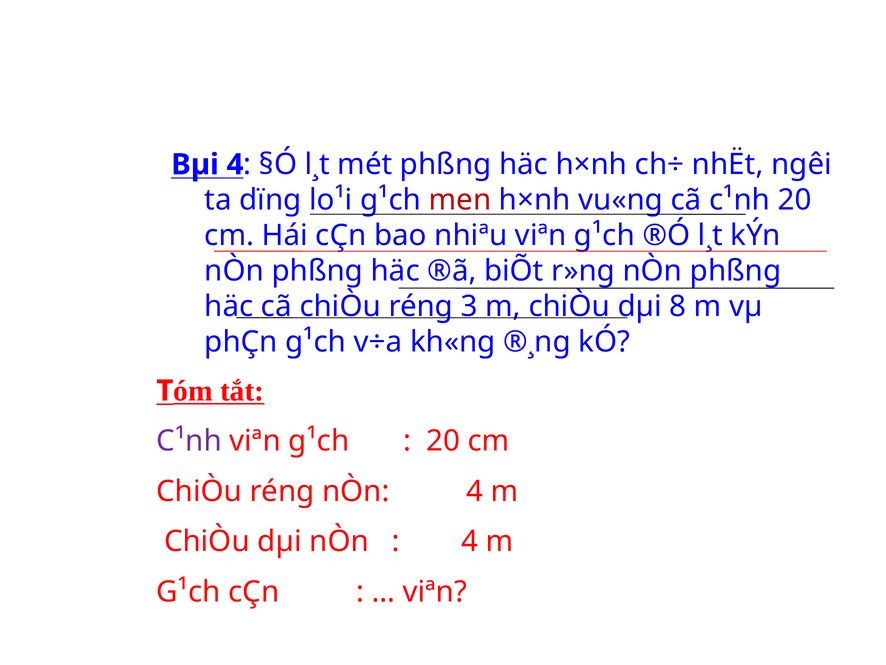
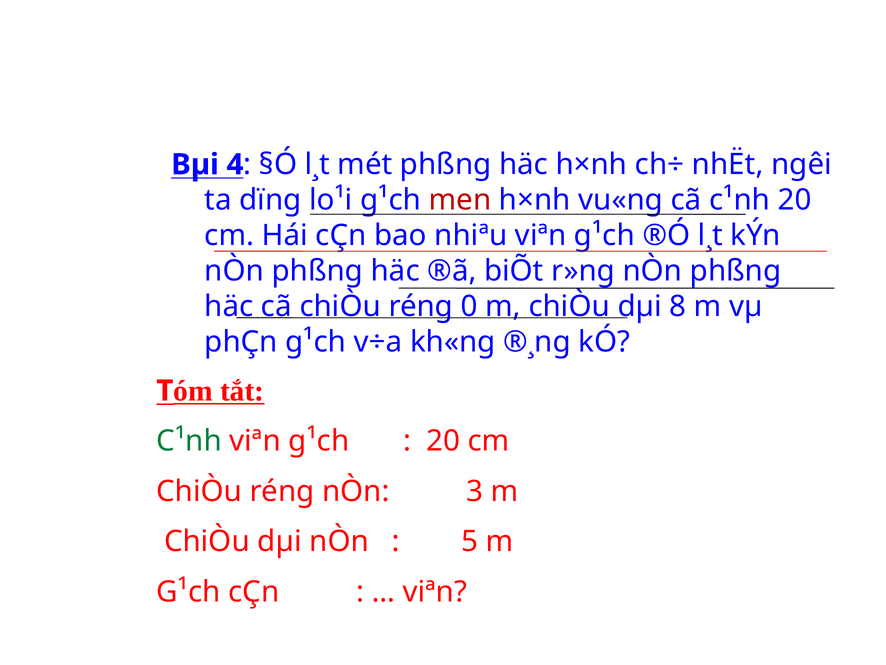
3: 3 -> 0 (469, 306)
C¹nh colour: purple -> green (189, 441)
nÒn 4: 4 -> 3 (475, 491)
4: 4 -> 5 (470, 541)
